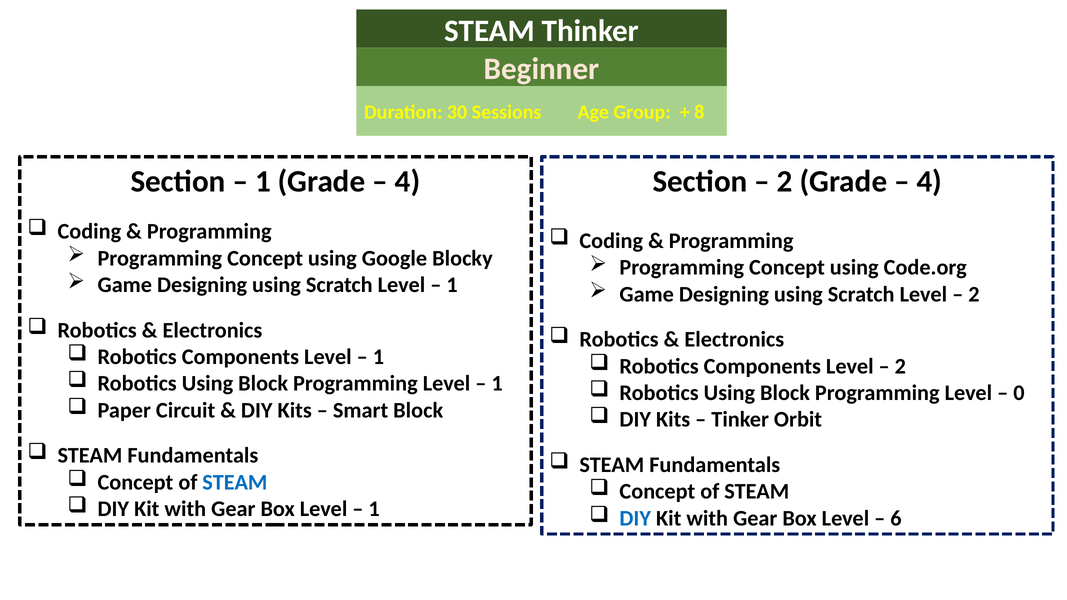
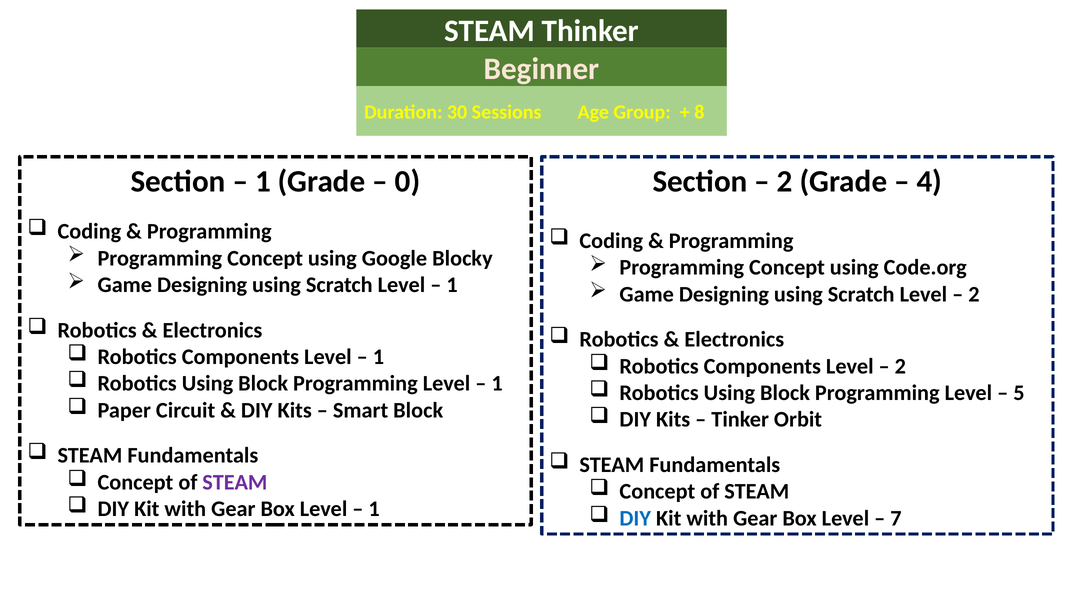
4: 4 -> 0 (408, 182)
0: 0 -> 5 (1019, 393)
STEAM colour: blue -> purple (235, 482)
6: 6 -> 7 (896, 518)
